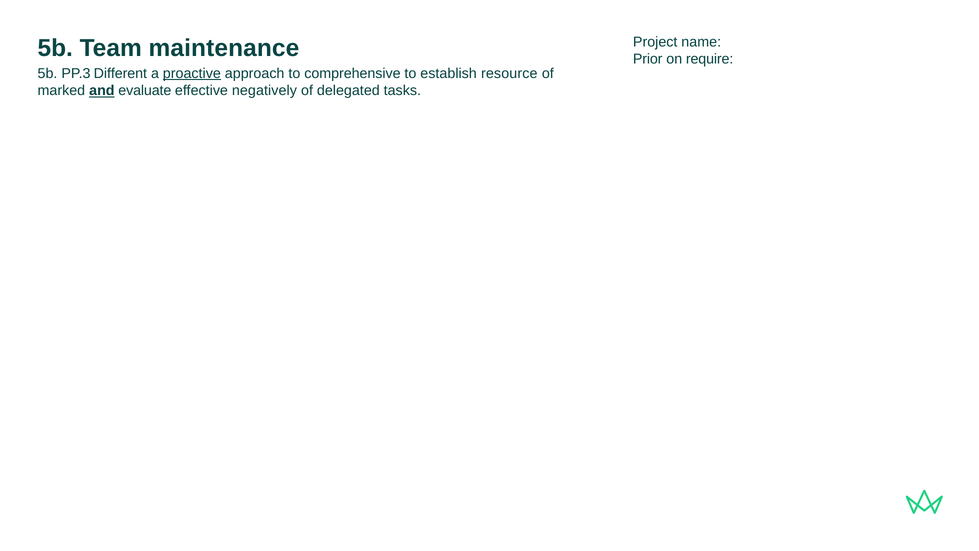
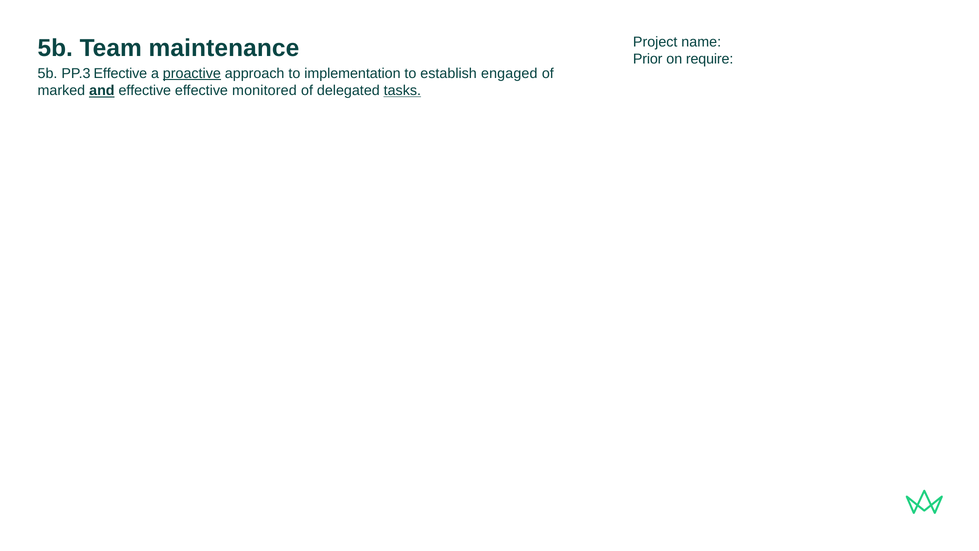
PP.3 Different: Different -> Effective (120, 73)
comprehensive: comprehensive -> implementation (352, 73)
resource: resource -> engaged (509, 73)
and evaluate: evaluate -> effective (145, 91)
negatively: negatively -> monitored (264, 91)
tasks underline: none -> present (402, 91)
